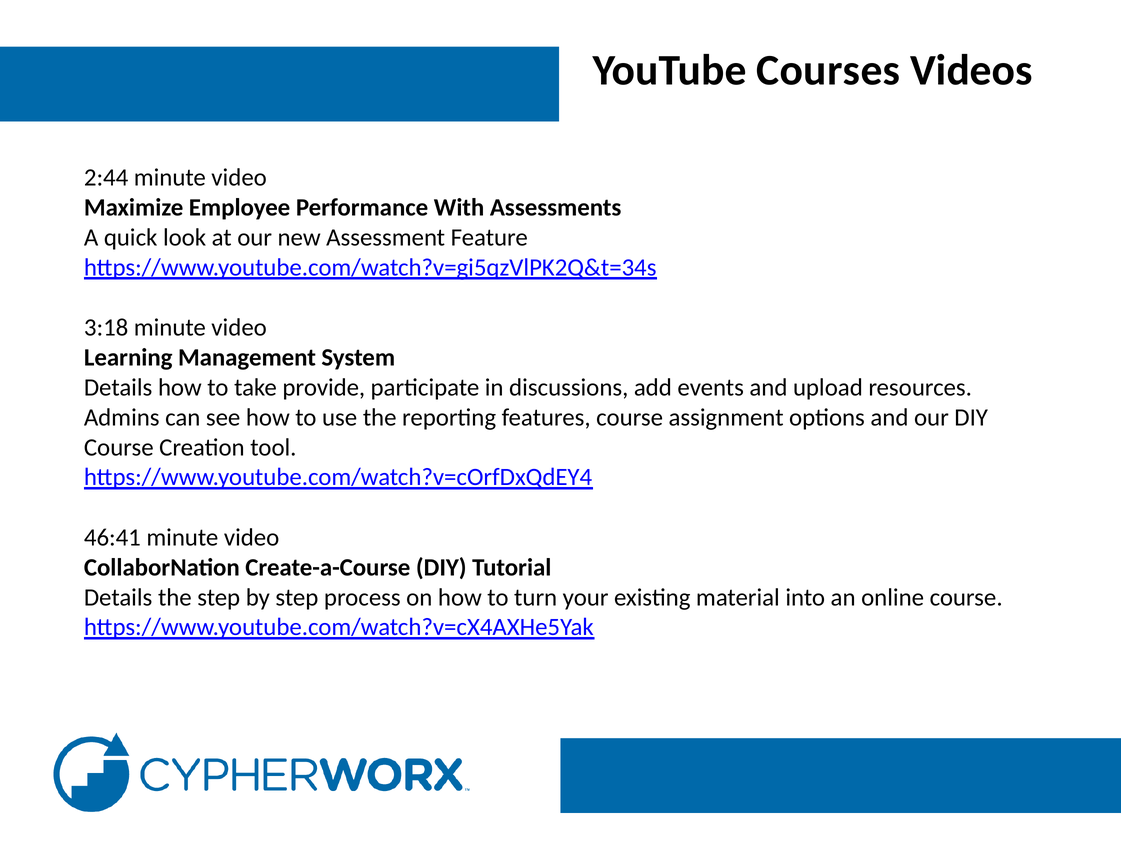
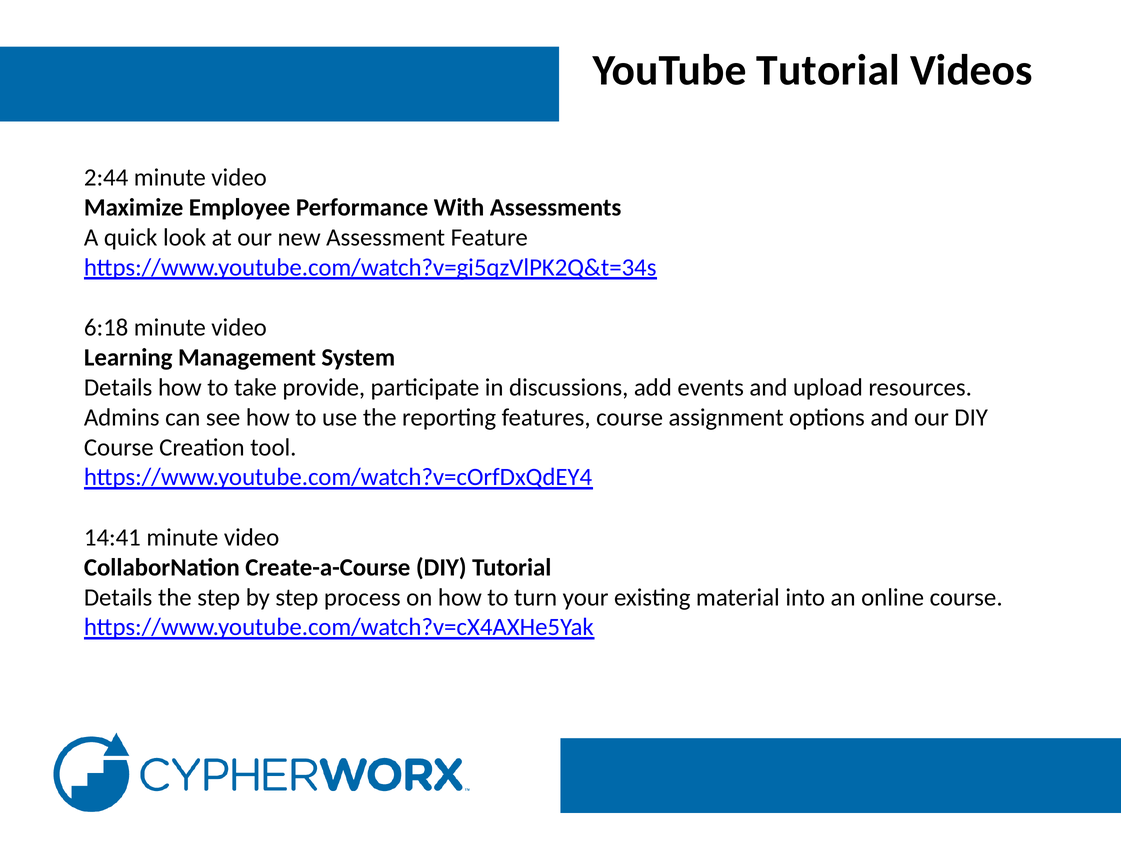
YouTube Courses: Courses -> Tutorial (828, 70)
3:18: 3:18 -> 6:18 (106, 328)
46:41: 46:41 -> 14:41 (112, 537)
